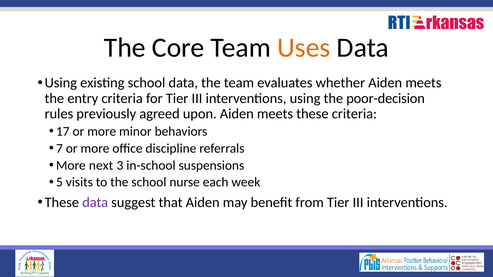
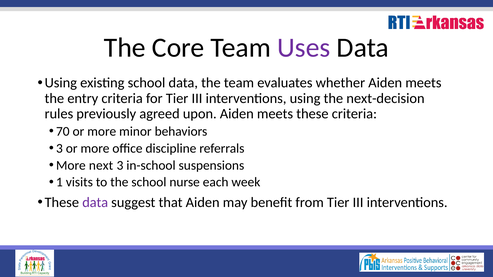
Uses colour: orange -> purple (304, 48)
poor-decision: poor-decision -> next-decision (385, 98)
17: 17 -> 70 (63, 132)
7: 7 -> 3 (59, 149)
5: 5 -> 1 (59, 182)
